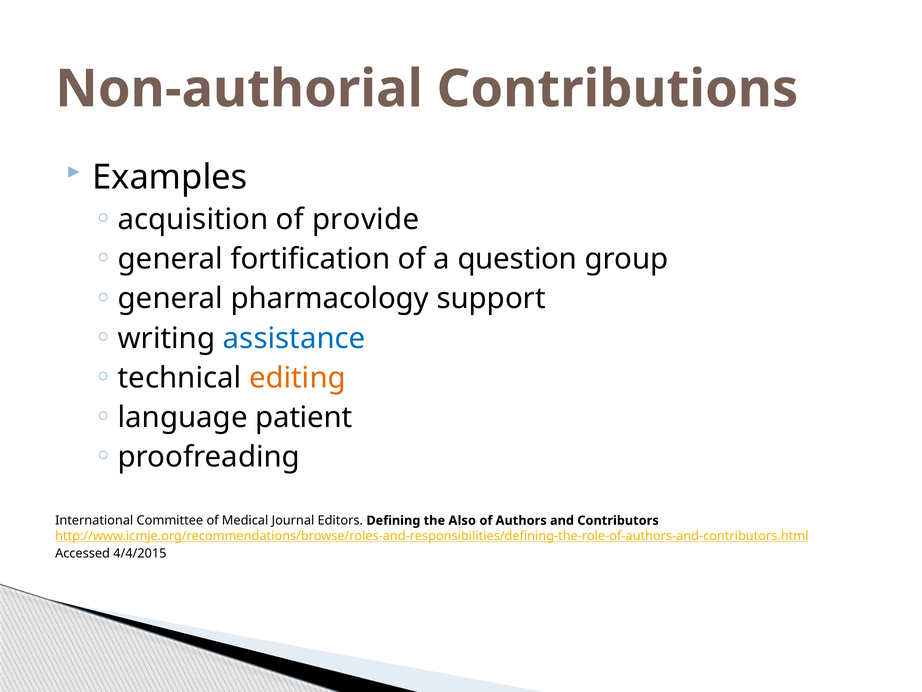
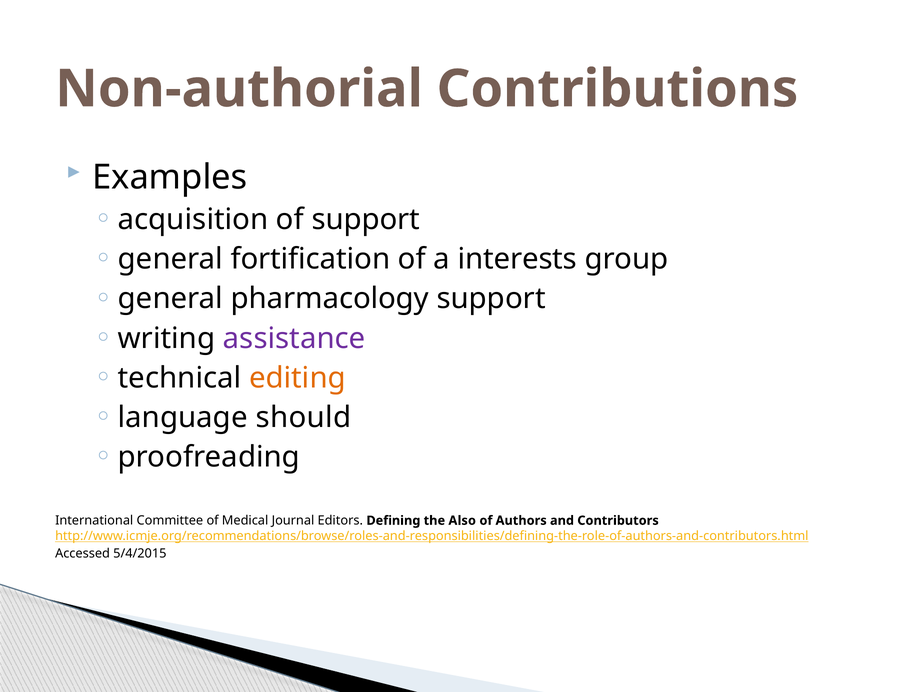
of provide: provide -> support (366, 219)
question: question -> interests (517, 259)
assistance colour: blue -> purple (294, 338)
patient: patient -> should (304, 417)
4/4/2015: 4/4/2015 -> 5/4/2015 (140, 553)
